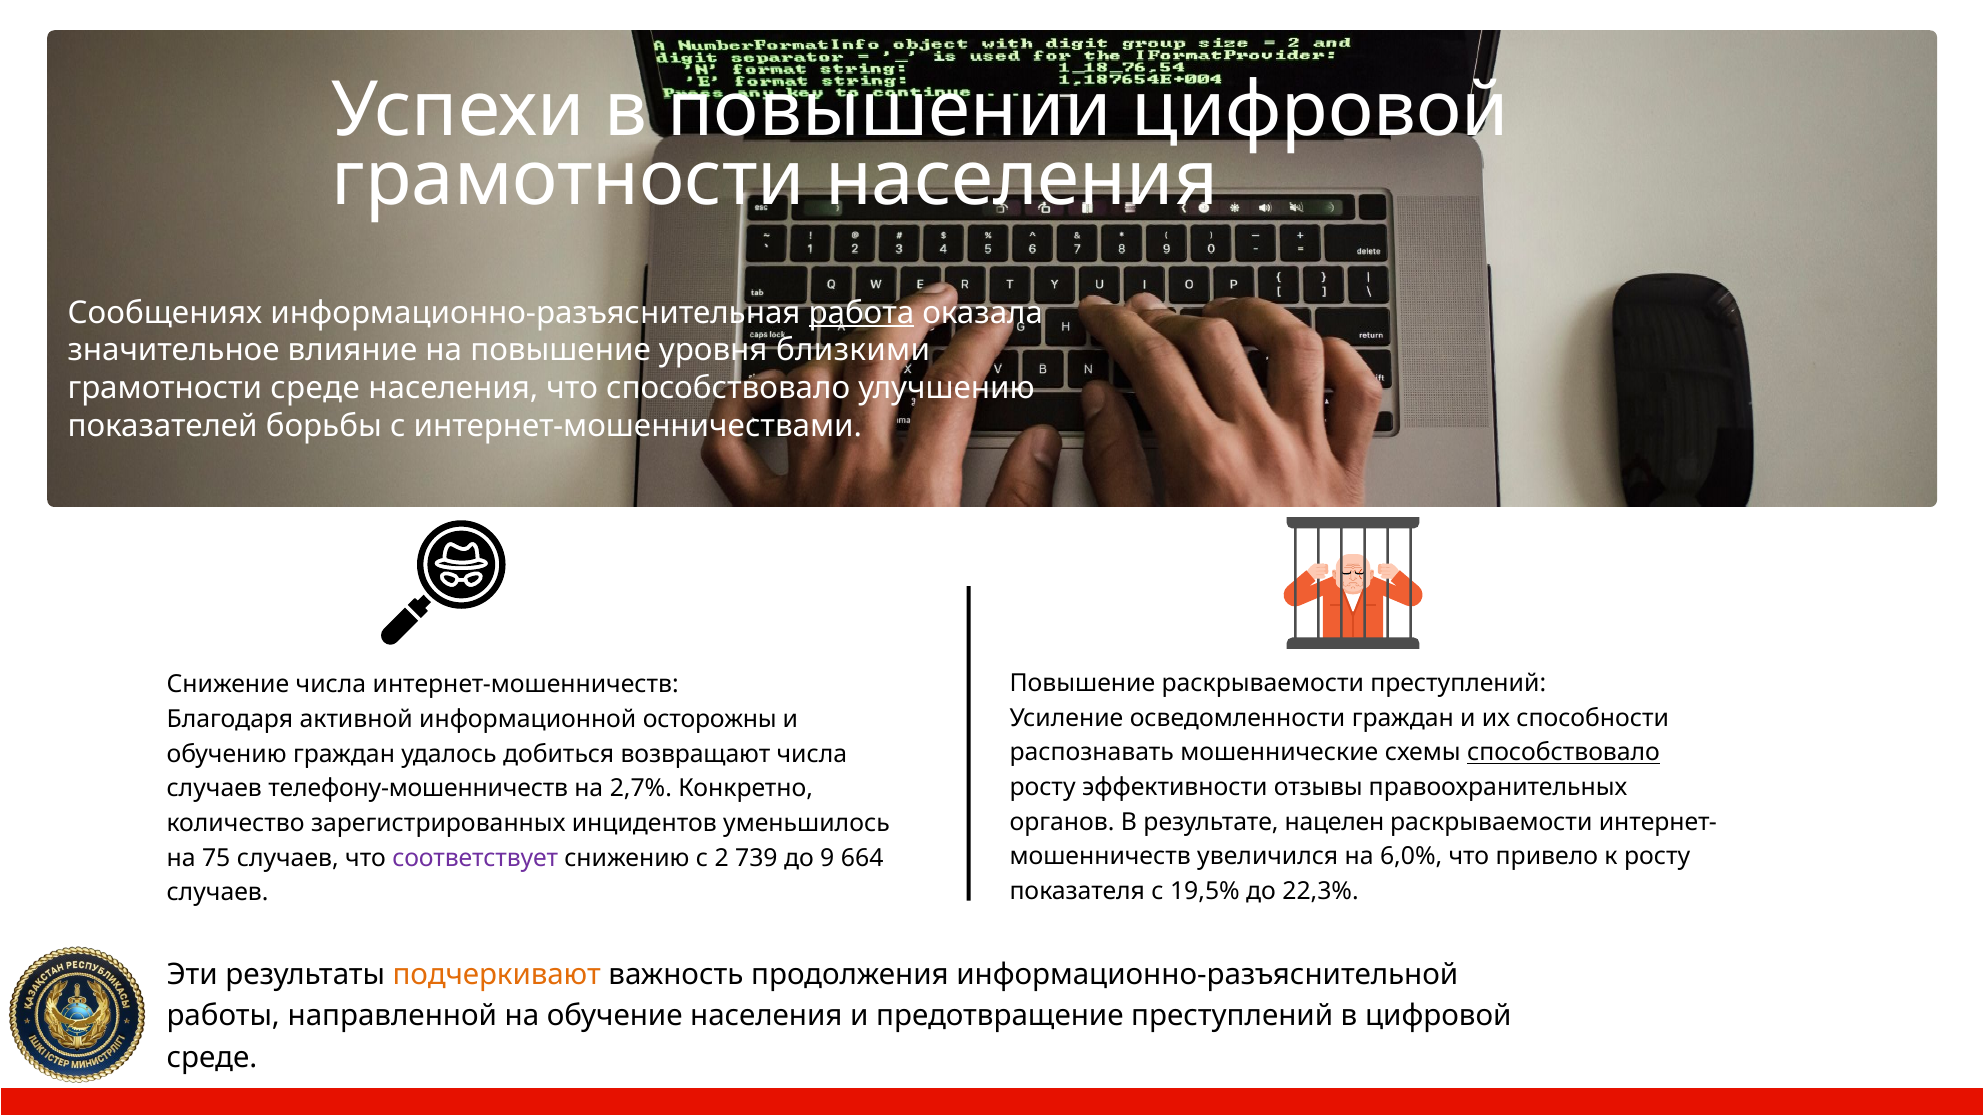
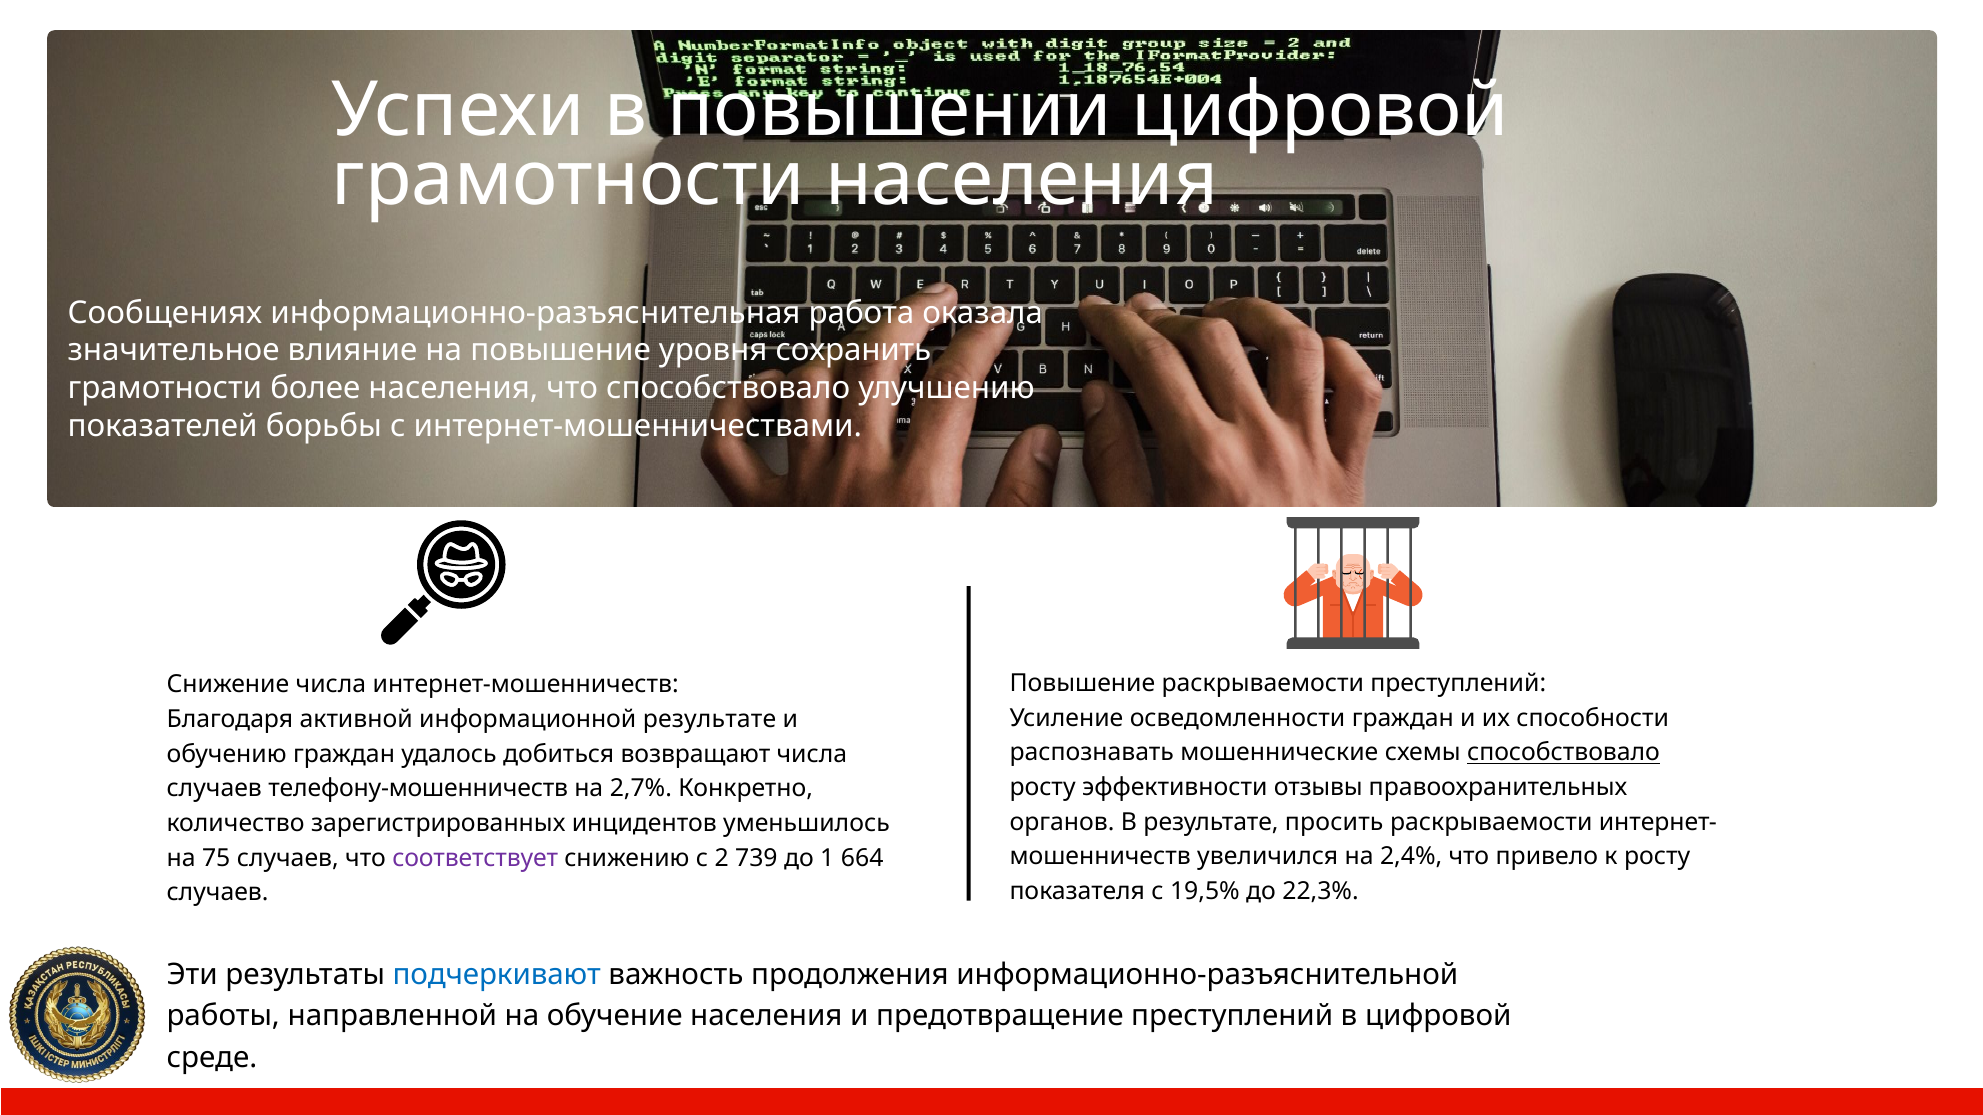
работа underline: present -> none (861, 313)
близкими: близкими -> сохранить (853, 351)
грамотности среде: среде -> более (315, 388)
информационной осторожны: осторожны -> результате (710, 720)
нацелен: нацелен -> просить (1334, 822)
6,0%: 6,0% -> 2,4% (1411, 857)
9: 9 -> 1 (827, 858)
подчеркивают colour: orange -> blue (497, 975)
